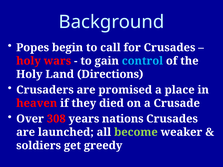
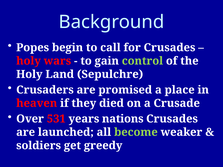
control colour: light blue -> light green (142, 61)
Directions: Directions -> Sepulchre (110, 74)
308: 308 -> 531 (56, 119)
